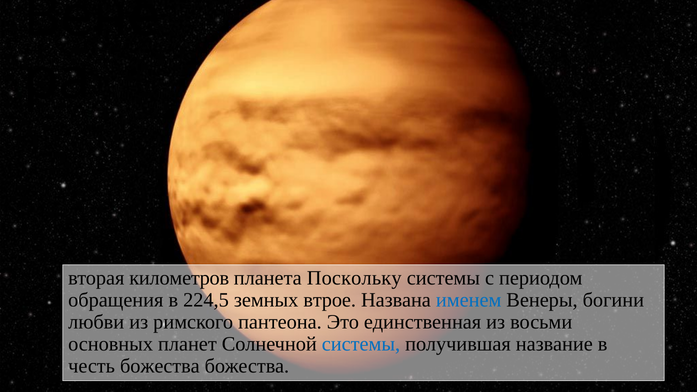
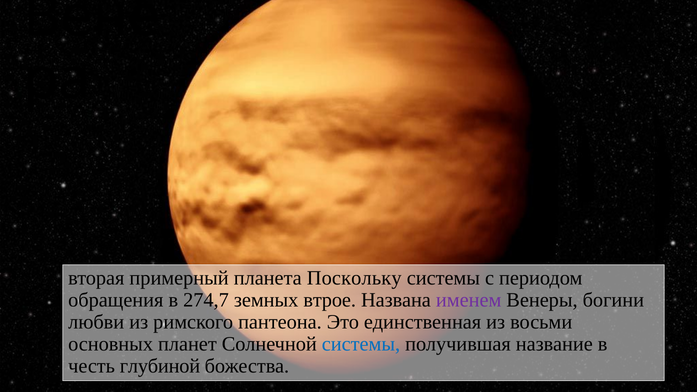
километров: километров -> примерный (179, 278)
224,5: 224,5 -> 274,7 (206, 300)
именем colour: blue -> purple (469, 300)
честь божества: божества -> глубиной (160, 366)
